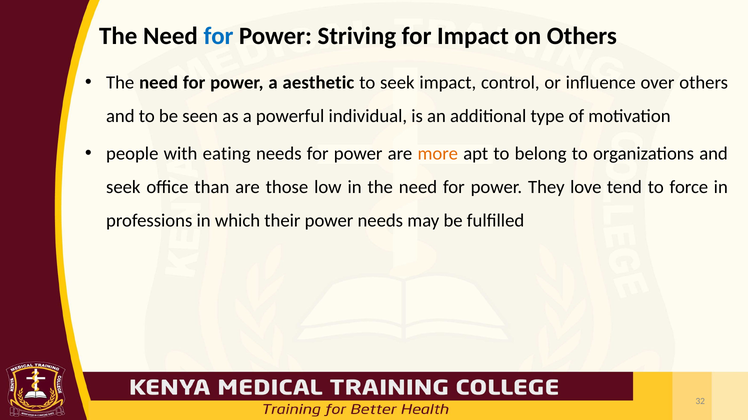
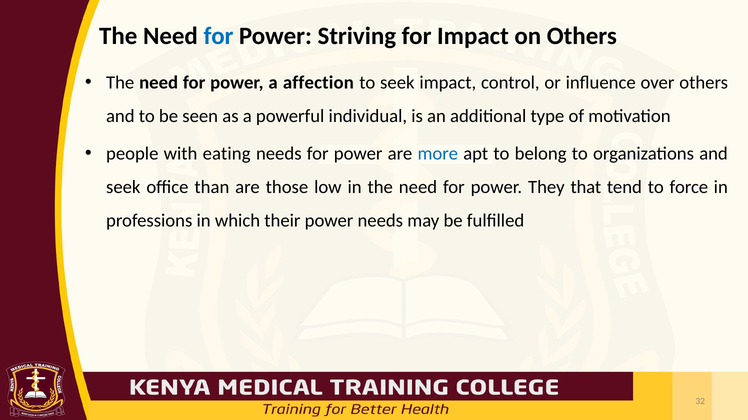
aesthetic: aesthetic -> affection (318, 83)
more colour: orange -> blue (438, 154)
love: love -> that (586, 187)
